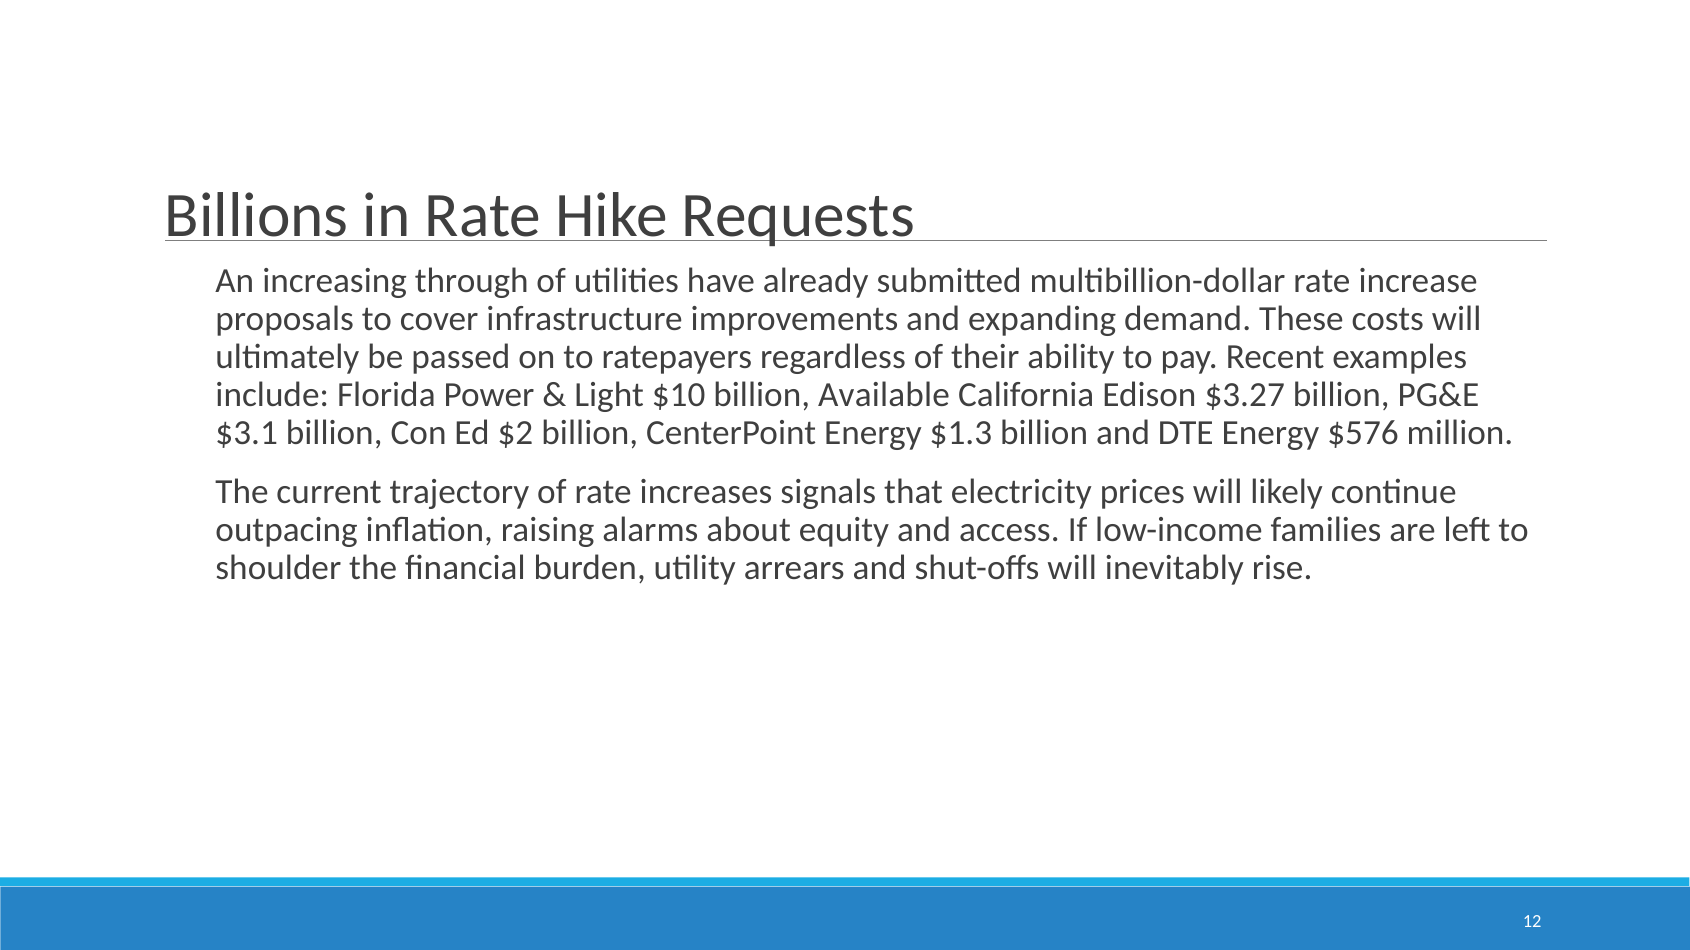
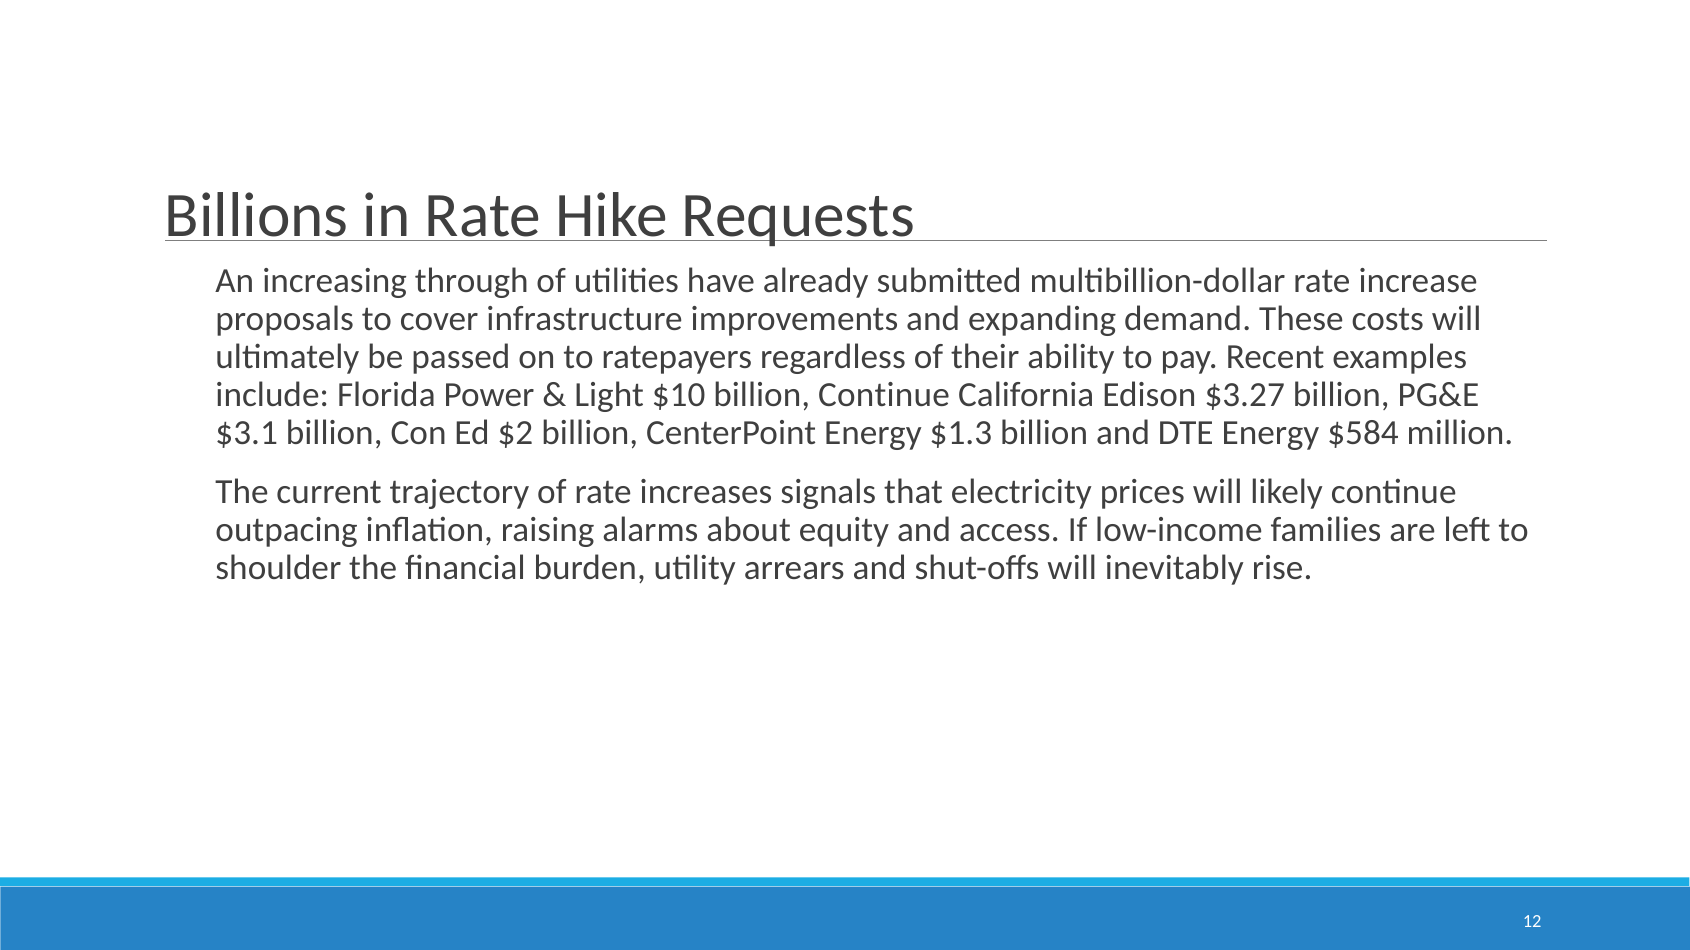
billion Available: Available -> Continue (884, 395)
$576: $576 -> $584 (1363, 433)
